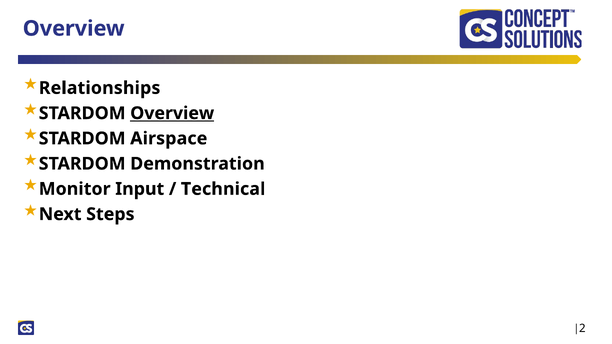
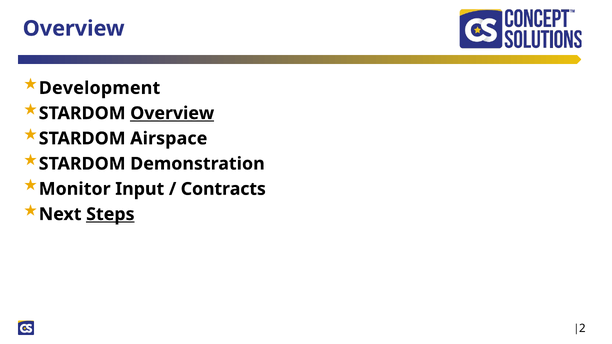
Relationships: Relationships -> Development (100, 88)
Technical: Technical -> Contracts (223, 189)
Steps underline: none -> present (110, 214)
